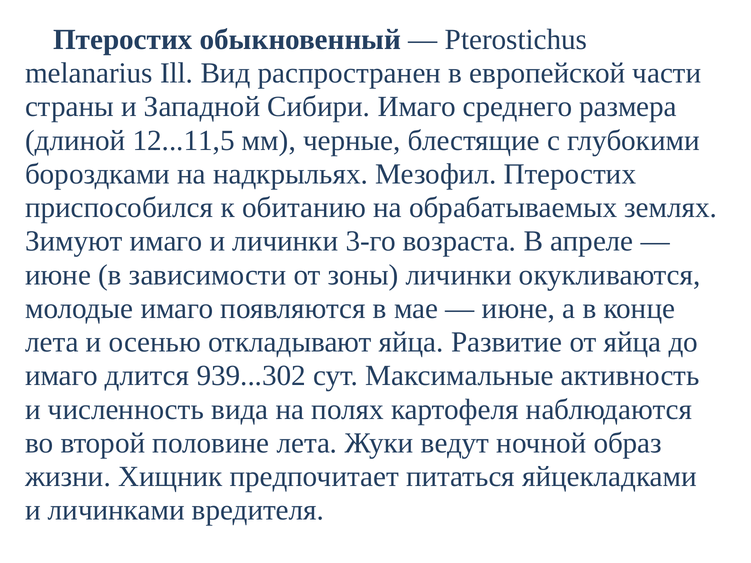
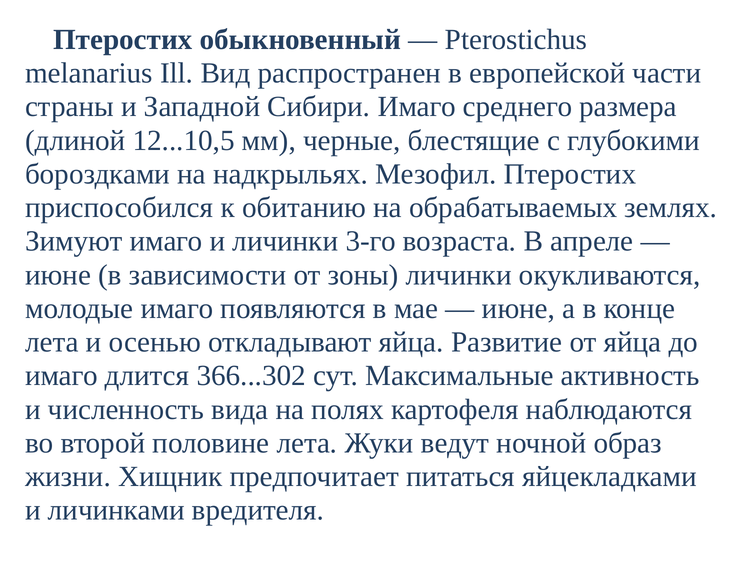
12...11,5: 12...11,5 -> 12...10,5 (184, 140)
939...302: 939...302 -> 366...302 (251, 376)
